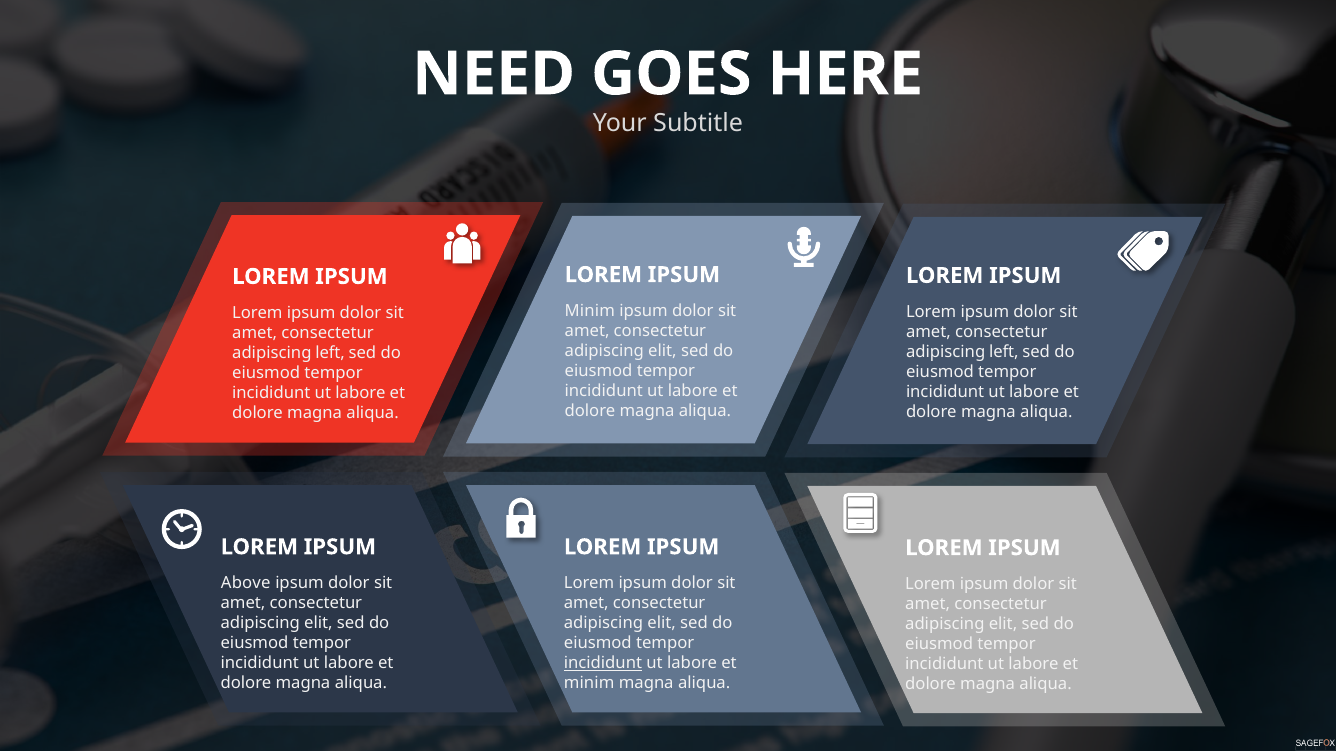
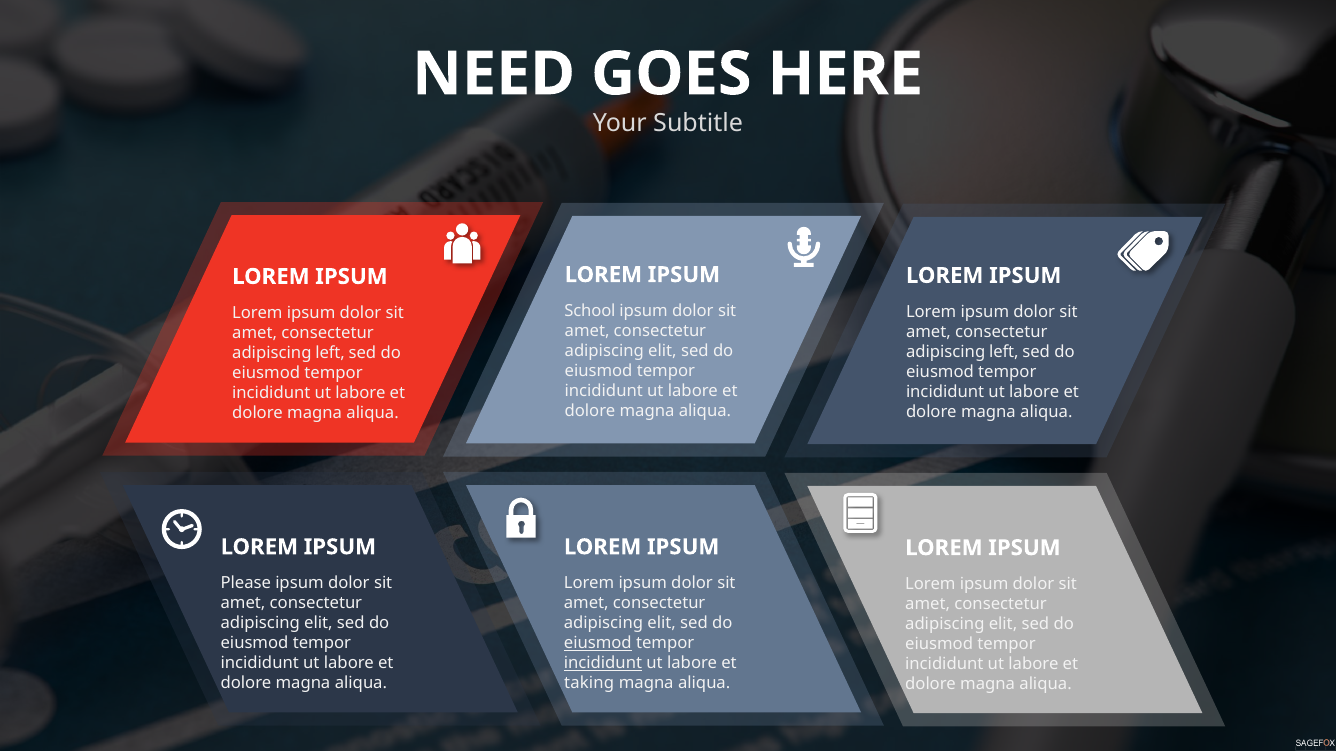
Minim: Minim -> School (590, 311)
Above: Above -> Please (246, 584)
eiusmod underline: none -> present (598, 644)
minim: minim -> taking (589, 684)
